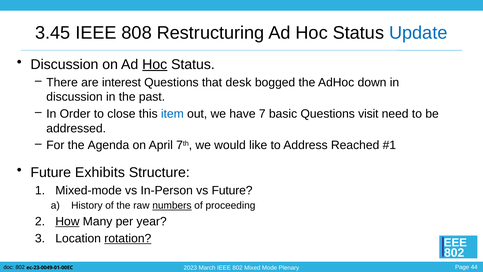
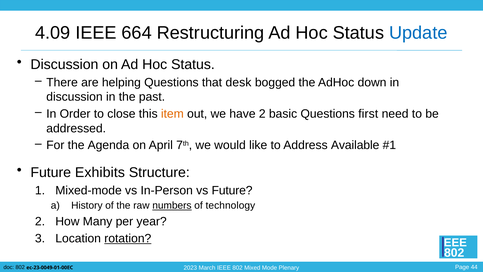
3.45: 3.45 -> 4.09 (53, 33)
808: 808 -> 664 (137, 33)
Hoc underline: present -> none (155, 64)
interest: interest -> helping (121, 82)
item colour: blue -> orange (172, 114)
have 7: 7 -> 2 (262, 114)
visit: visit -> first (368, 114)
Reached: Reached -> Available (355, 145)
proceeding: proceeding -> technology (230, 205)
How underline: present -> none (67, 221)
